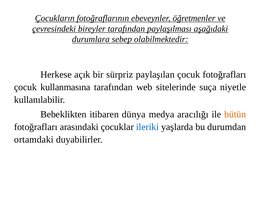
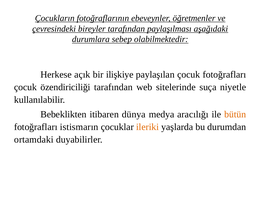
sürpriz: sürpriz -> ilişkiye (120, 75)
kullanmasına: kullanmasına -> özendiriciliği (65, 87)
arasındaki: arasındaki -> istismarın (79, 127)
ileriki colour: blue -> orange (148, 127)
